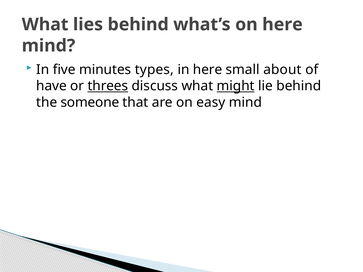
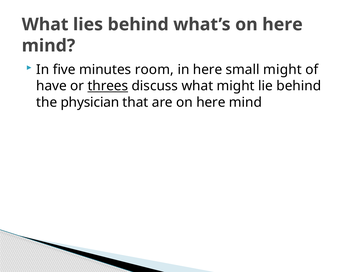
types: types -> room (154, 70)
small about: about -> might (282, 70)
might underline: present -> none (236, 86)
someone: someone -> physician (90, 102)
are on easy: easy -> here (211, 102)
